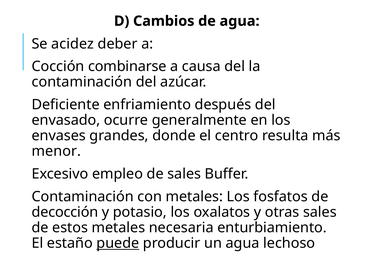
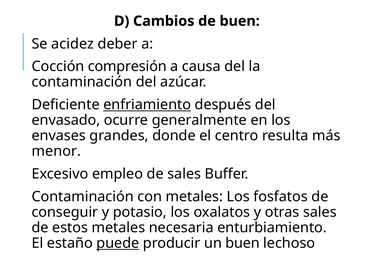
de agua: agua -> buen (240, 21)
combinarse: combinarse -> compresión (127, 67)
enfriamiento underline: none -> present (147, 105)
decocción: decocción -> conseguir (65, 213)
un agua: agua -> buen (243, 244)
